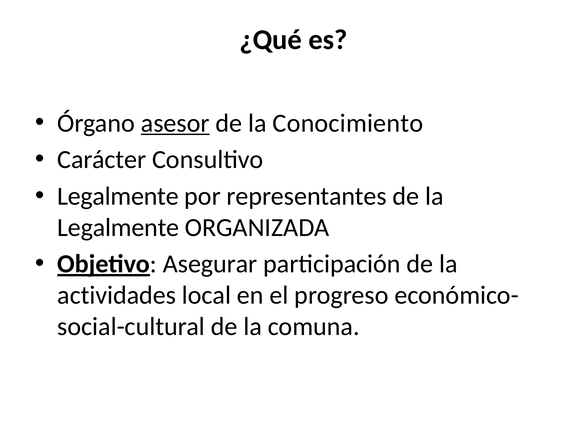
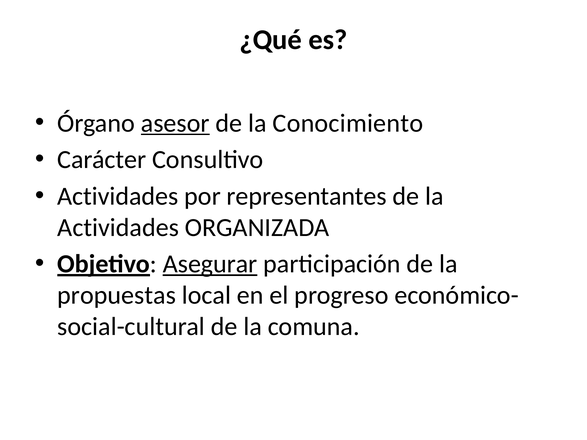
Legalmente: Legalmente -> Actividades (118, 196)
Legalmente: Legalmente -> Actividades (118, 228)
Asegurar underline: none -> present (210, 264)
actividades: actividades -> propuestas (117, 295)
